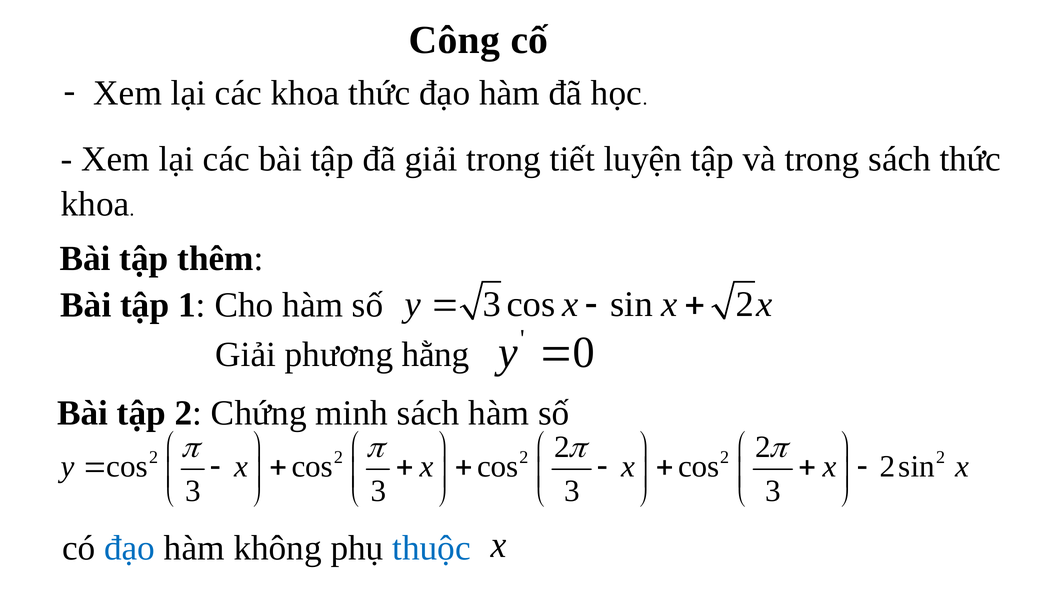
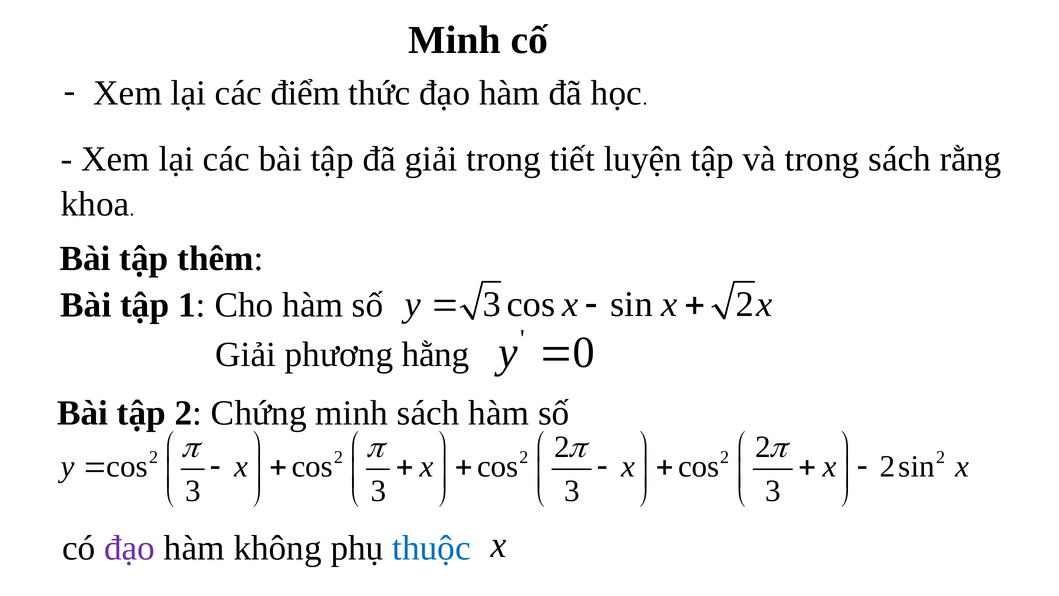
Công: Công -> Minh (455, 40)
các khoa: khoa -> điểm (305, 93)
sách thức: thức -> rằng (970, 159)
đạo colour: blue -> purple (130, 548)
